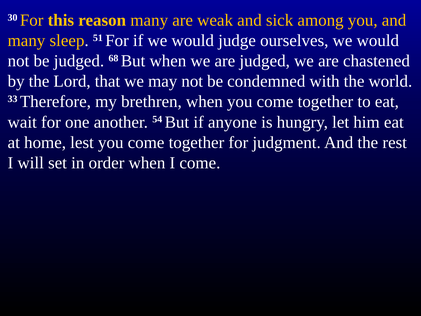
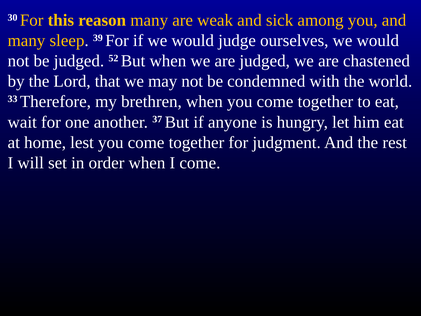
51: 51 -> 39 (98, 38)
68: 68 -> 52 (113, 58)
54: 54 -> 37 (157, 119)
